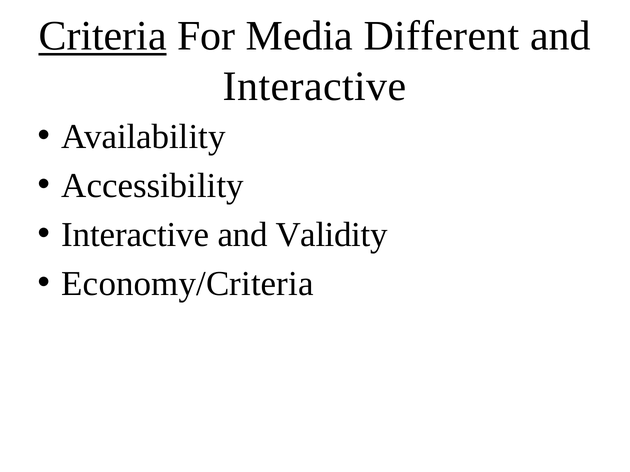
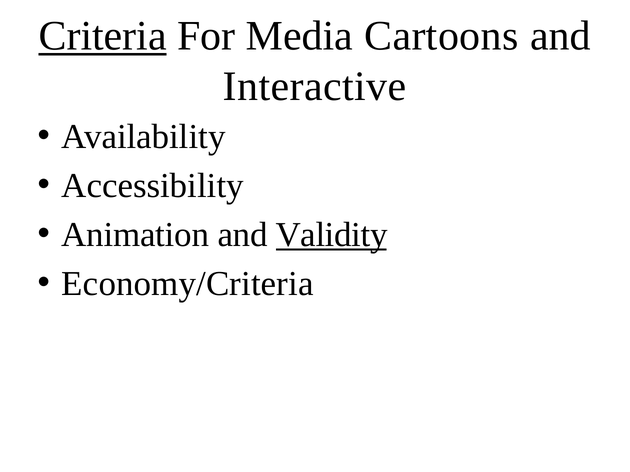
Different: Different -> Cartoons (441, 36)
Interactive: Interactive -> Animation (135, 235)
Validity underline: none -> present (332, 235)
